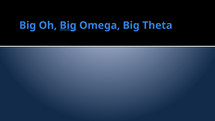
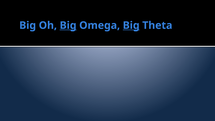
Big underline: none -> present (131, 25)
